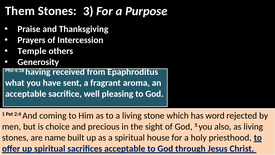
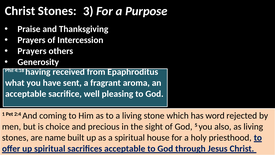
Them: Them -> Christ (20, 11)
Temple: Temple -> Prayers (32, 51)
